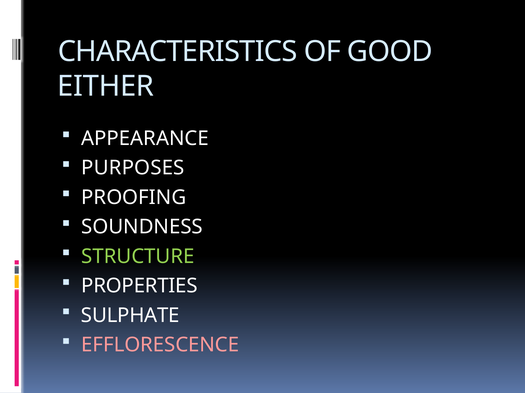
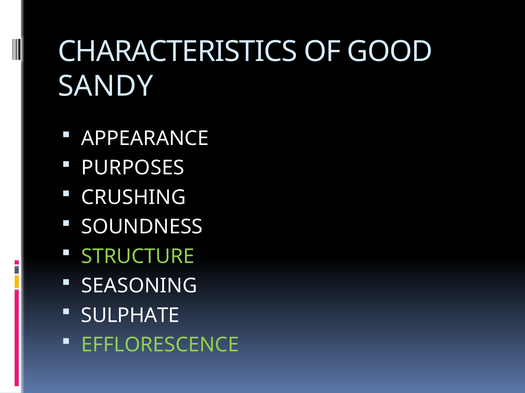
EITHER: EITHER -> SANDY (105, 87)
PROOFING: PROOFING -> CRUSHING (134, 198)
PROPERTIES: PROPERTIES -> SEASONING (139, 286)
EFFLORESCENCE colour: pink -> light green (160, 346)
